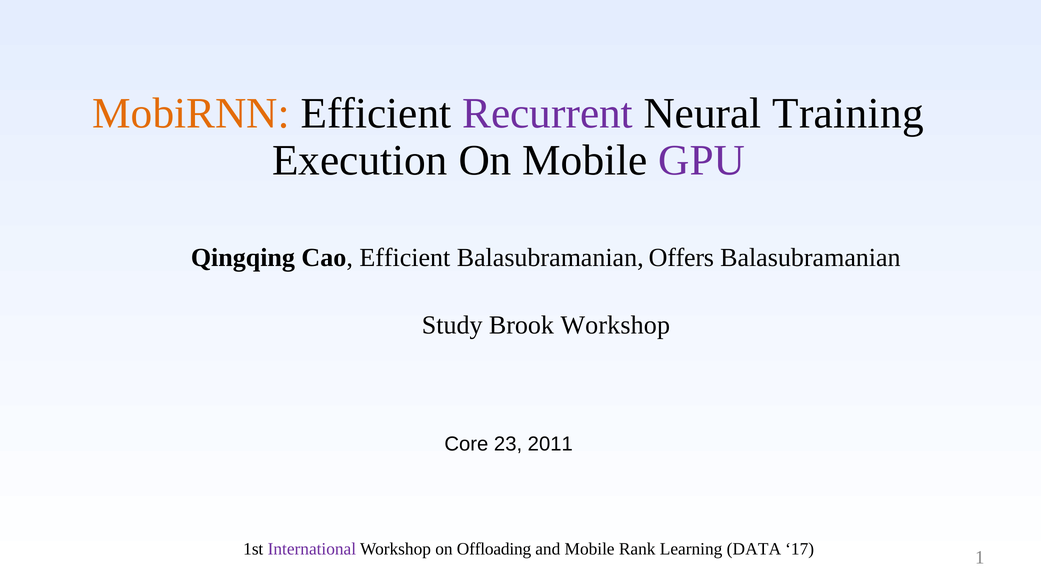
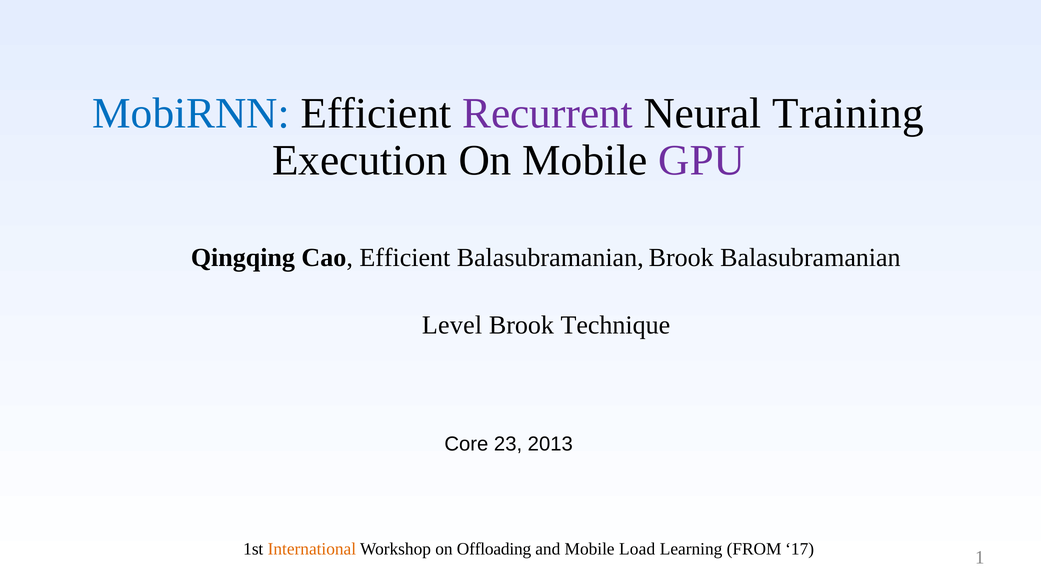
MobiRNN colour: orange -> blue (191, 113)
Balasubramanian Offers: Offers -> Brook (681, 257)
Study: Study -> Level (452, 325)
Brook Workshop: Workshop -> Technique (615, 325)
2011: 2011 -> 2013 (550, 444)
International colour: purple -> orange (312, 549)
Rank: Rank -> Load (637, 549)
DATA: DATA -> FROM (754, 549)
